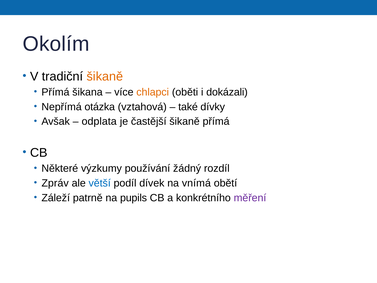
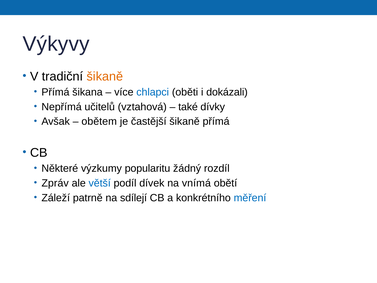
Okolím: Okolím -> Výkyvy (56, 44)
chlapci colour: orange -> blue (153, 92)
otázka: otázka -> učitelů (100, 107)
odplata: odplata -> obětem (99, 121)
používání: používání -> popularitu (148, 168)
pupils: pupils -> sdílejí (134, 198)
měření colour: purple -> blue (250, 198)
